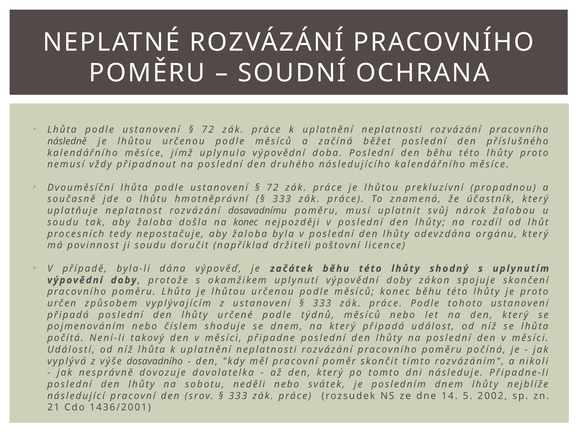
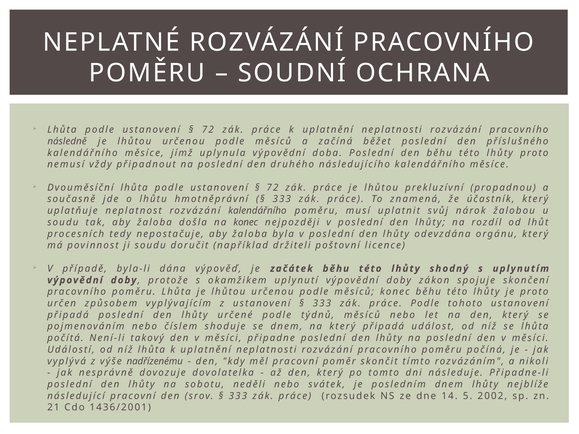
rozvázání dosavadnímu: dosavadnímu -> kalendářního (257, 211)
dosavadního: dosavadního -> nadřízenému (155, 361)
